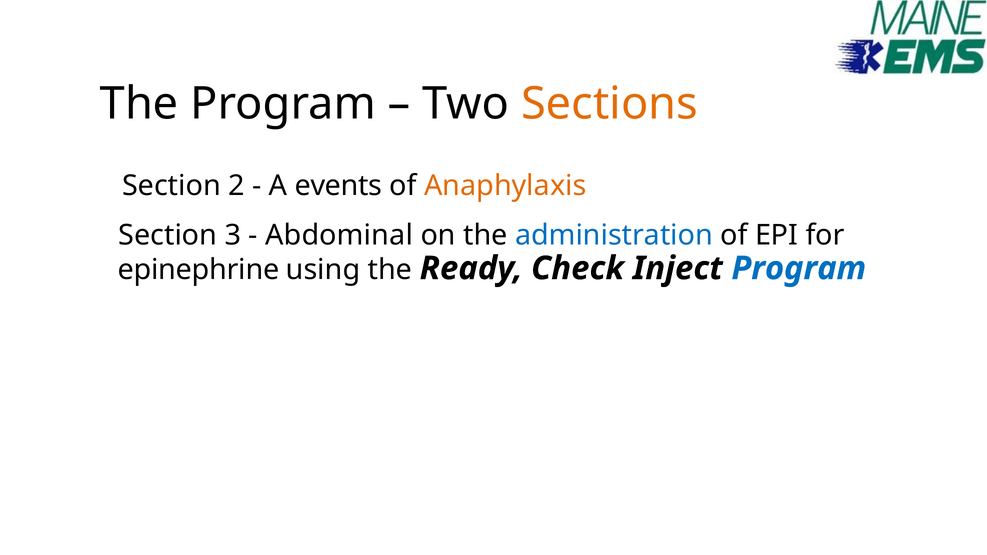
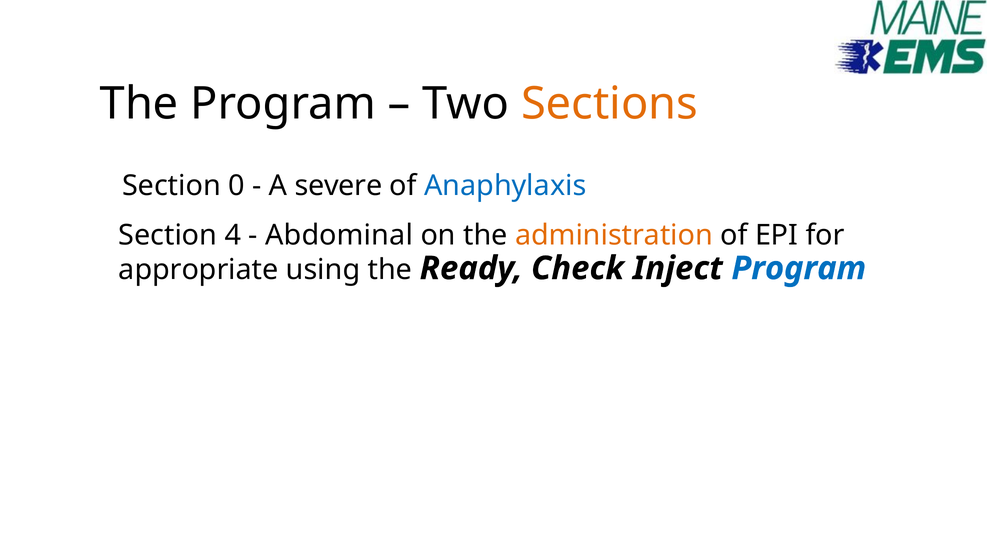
2: 2 -> 0 (236, 186)
events: events -> severe (338, 186)
Anaphylaxis colour: orange -> blue (505, 186)
3: 3 -> 4 (233, 235)
administration colour: blue -> orange (614, 235)
epinephrine: epinephrine -> appropriate (198, 270)
